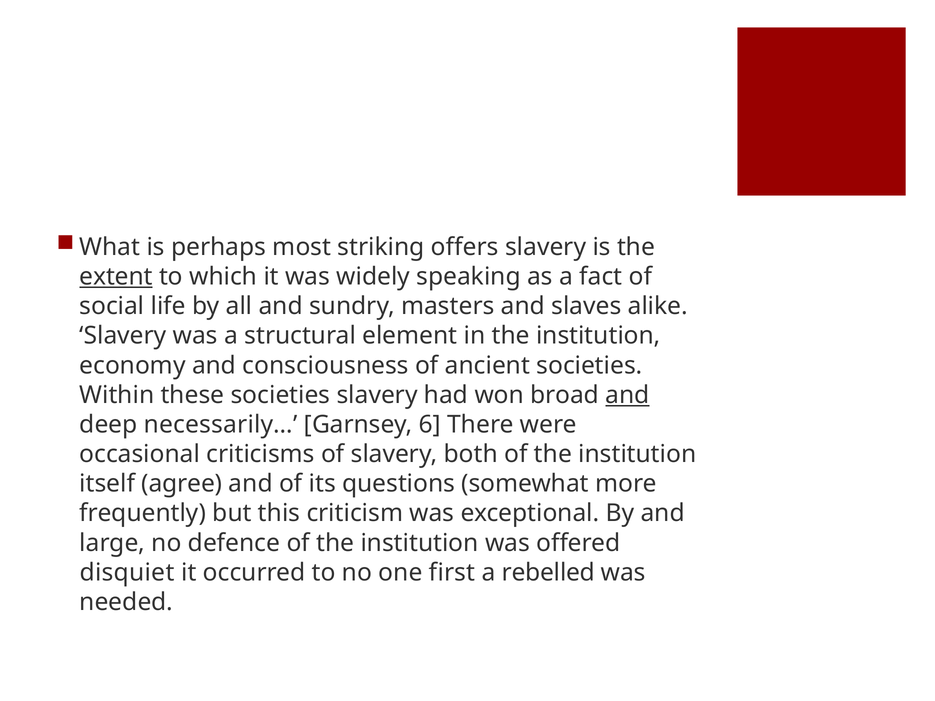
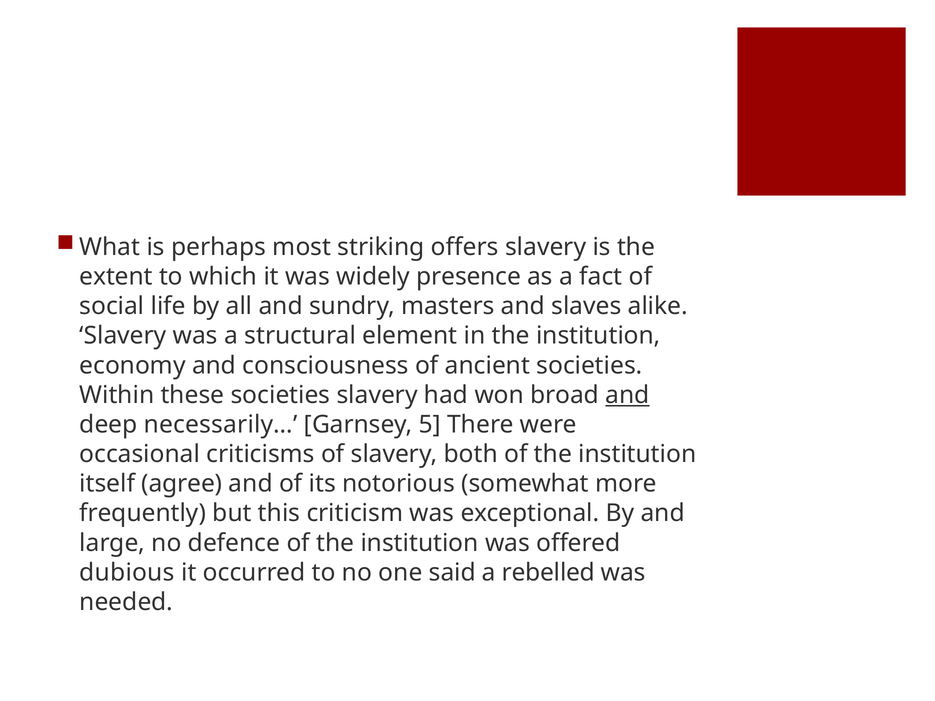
extent underline: present -> none (116, 277)
speaking: speaking -> presence (469, 277)
6: 6 -> 5 (430, 425)
questions: questions -> notorious (399, 484)
disquiet: disquiet -> dubious (127, 573)
first: first -> said (452, 573)
